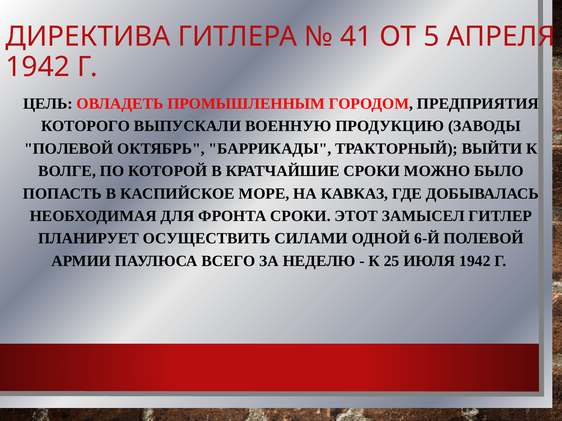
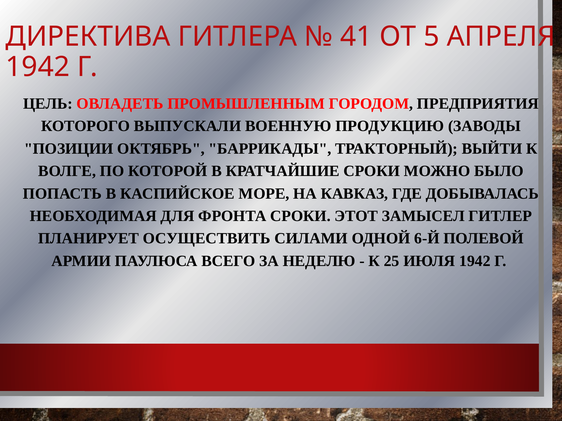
ПОЛЕВОЙ: ПОЛЕВОЙ -> ПОЗИЦИИ (69, 149)
